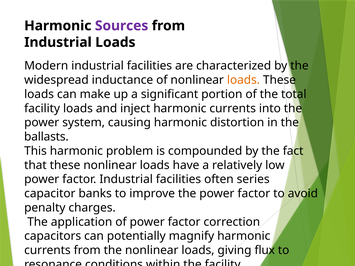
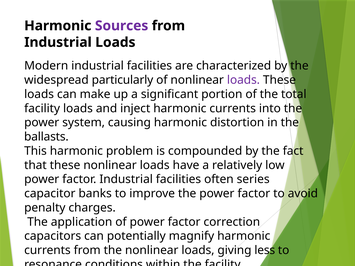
inductance: inductance -> particularly (122, 80)
loads colour: orange -> purple (243, 80)
flux: flux -> less (265, 250)
